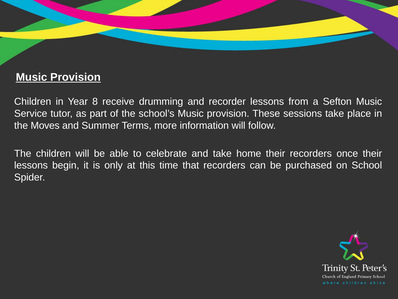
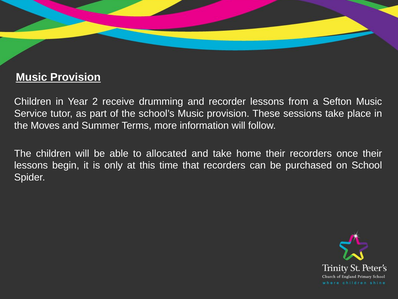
8: 8 -> 2 (95, 101)
celebrate: celebrate -> allocated (166, 153)
